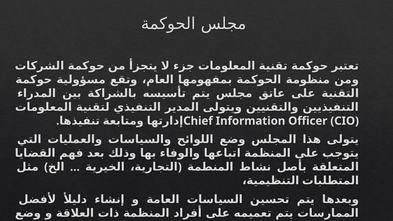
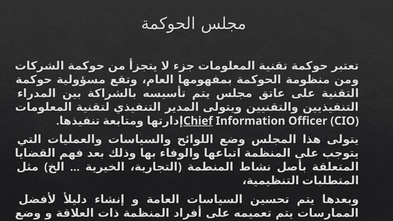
Chief underline: none -> present (198, 121)
